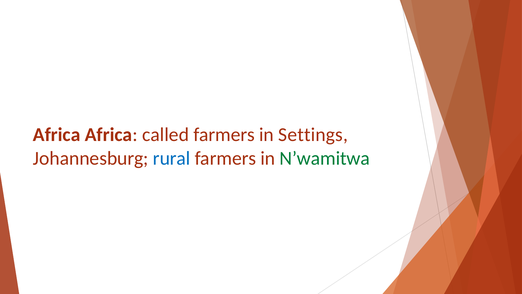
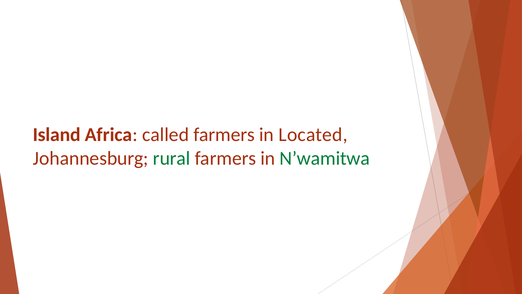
Africa: Africa -> Island (57, 135)
Settings: Settings -> Located (313, 135)
rural colour: blue -> green (172, 158)
